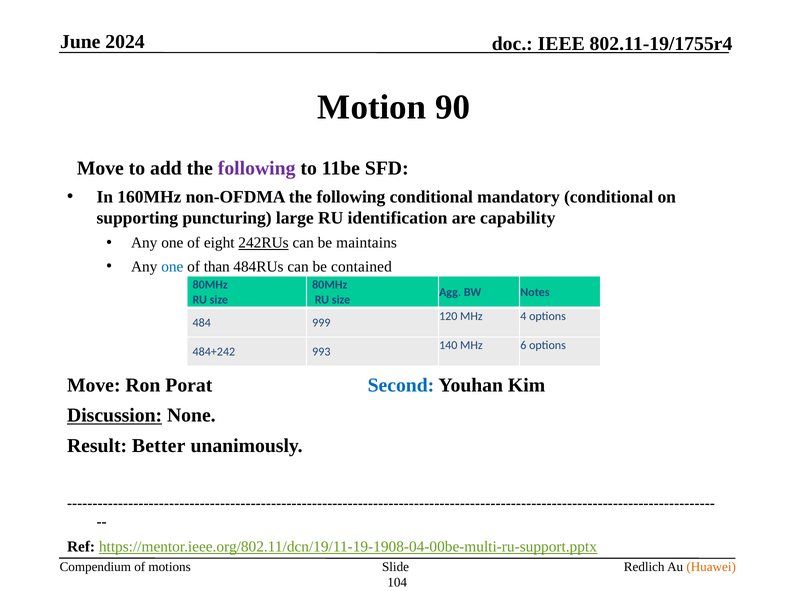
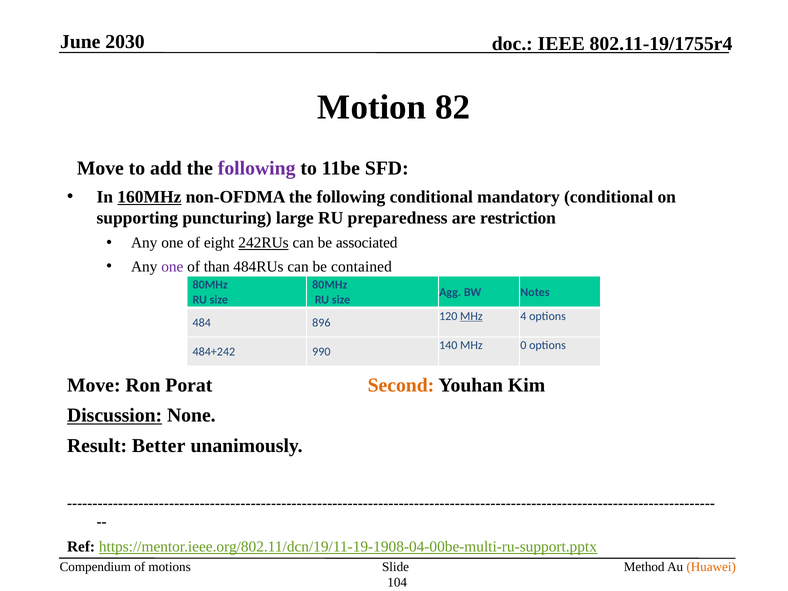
2024: 2024 -> 2030 (125, 42)
90: 90 -> 82 (453, 107)
160MHz underline: none -> present (149, 197)
identification: identification -> preparedness (398, 218)
capability: capability -> restriction (518, 218)
maintains: maintains -> associated (367, 243)
one colour: blue -> purple (172, 267)
MHz underline: none -> present (471, 316)
999: 999 -> 896 (321, 323)
6: 6 -> 0 (523, 345)
993: 993 -> 990 (321, 352)
Second colour: blue -> orange (401, 385)
Redlich: Redlich -> Method (644, 567)
